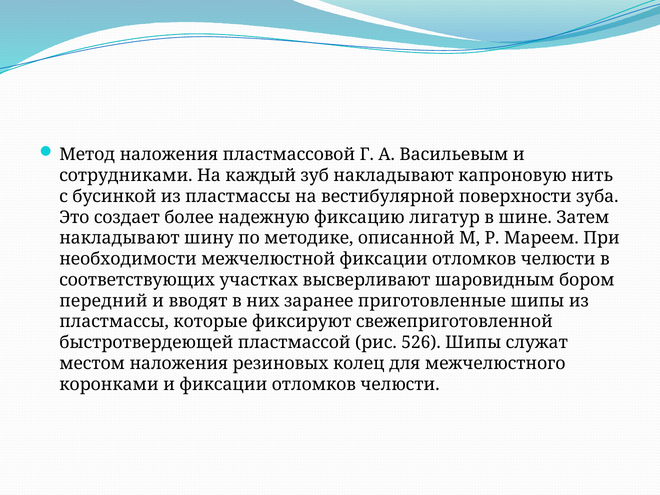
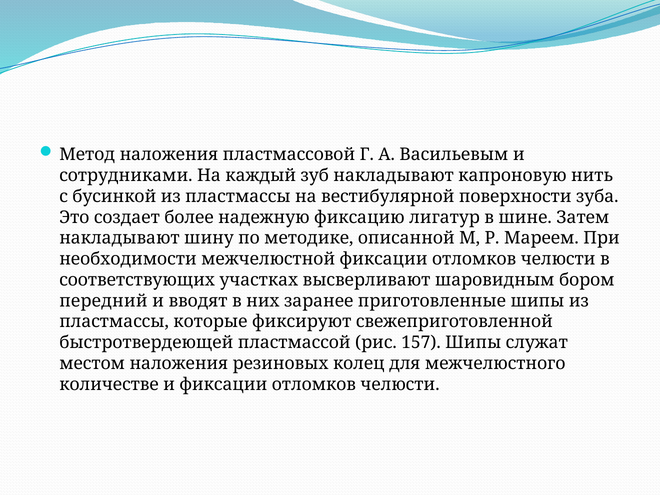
526: 526 -> 157 (421, 343)
коронками: коронками -> количестве (109, 384)
